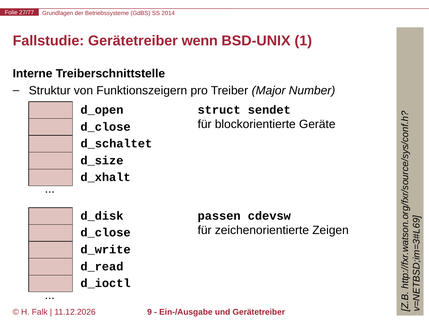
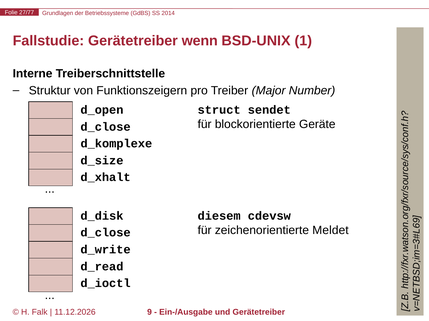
d_schaltet: d_schaltet -> d_komplexe (116, 144)
passen: passen -> diesem (219, 216)
Zeigen: Zeigen -> Meldet (330, 231)
